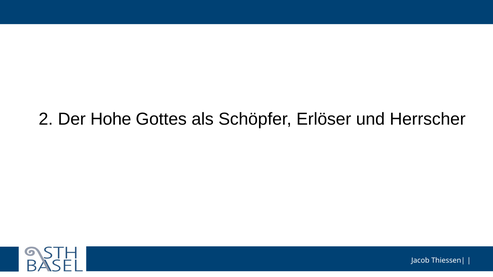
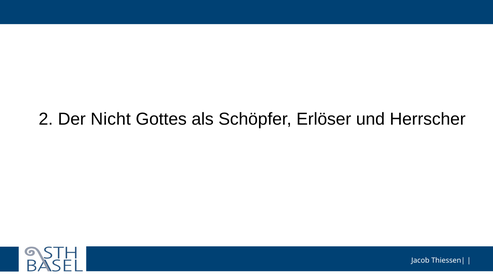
Hohe: Hohe -> Nicht (111, 119)
